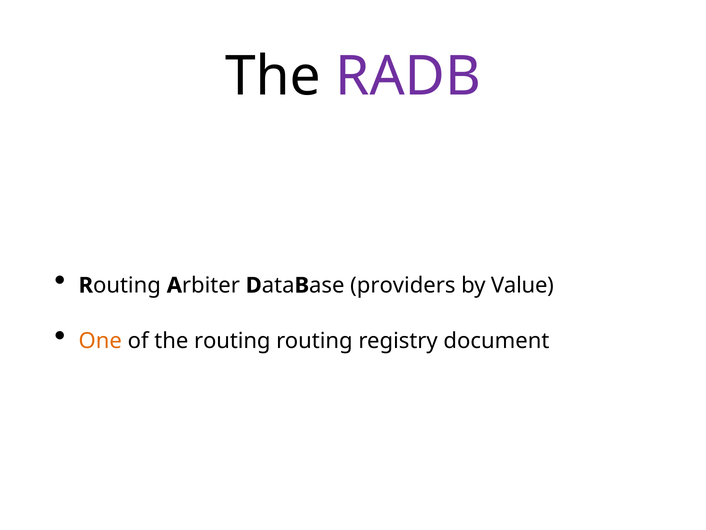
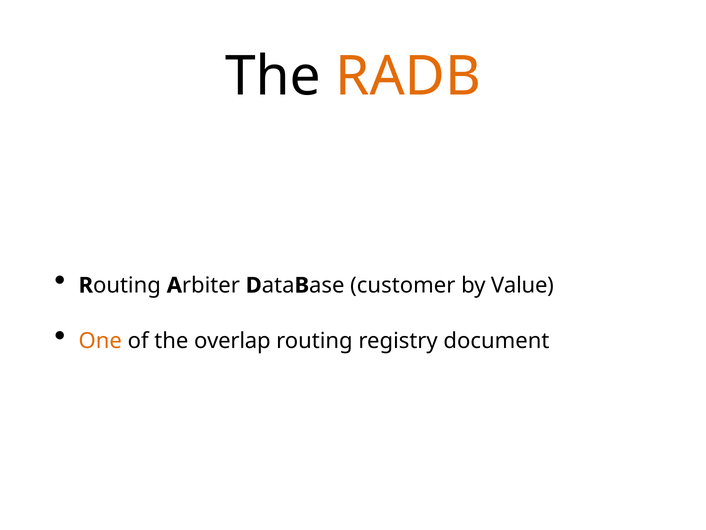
RADB colour: purple -> orange (408, 76)
providers: providers -> customer (403, 285)
the routing: routing -> overlap (232, 341)
